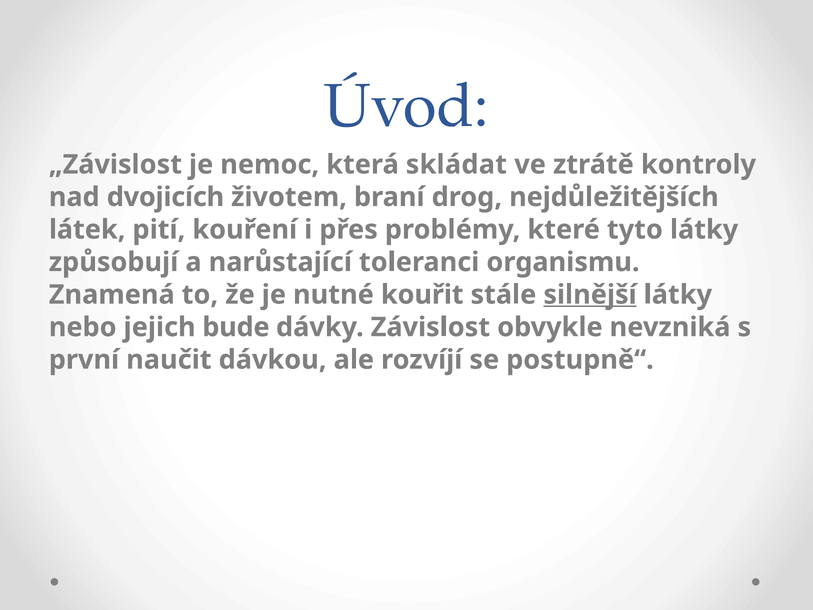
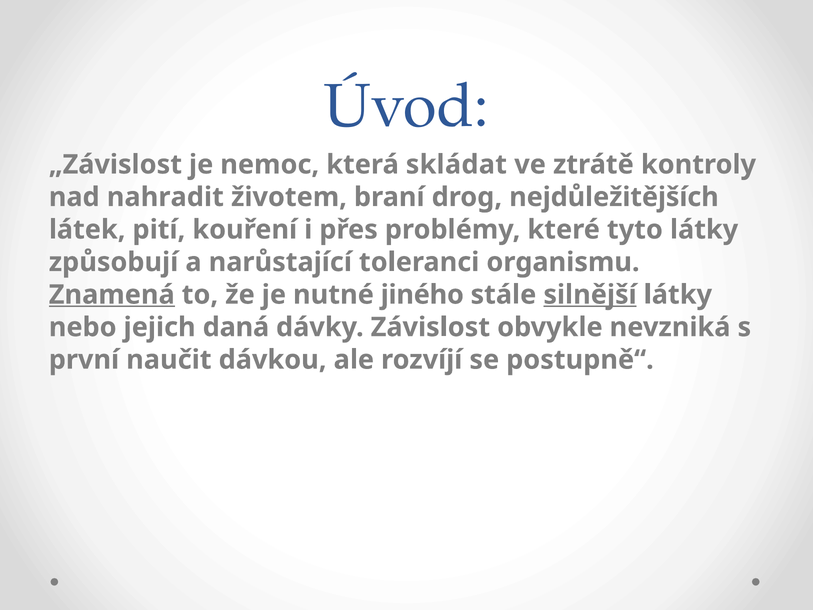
dvojicích: dvojicích -> nahradit (165, 197)
Znamená underline: none -> present (112, 295)
kouřit: kouřit -> jiného (422, 295)
bude: bude -> daná (236, 327)
